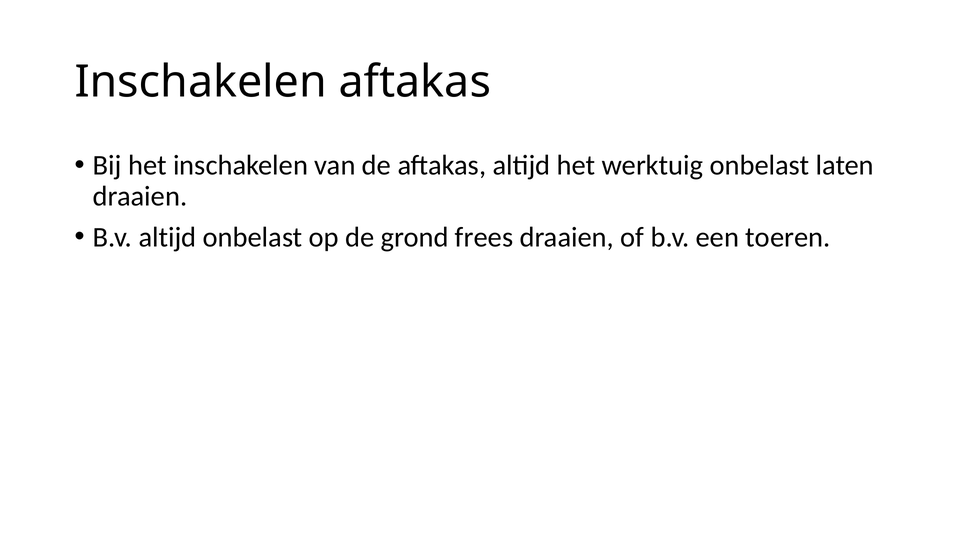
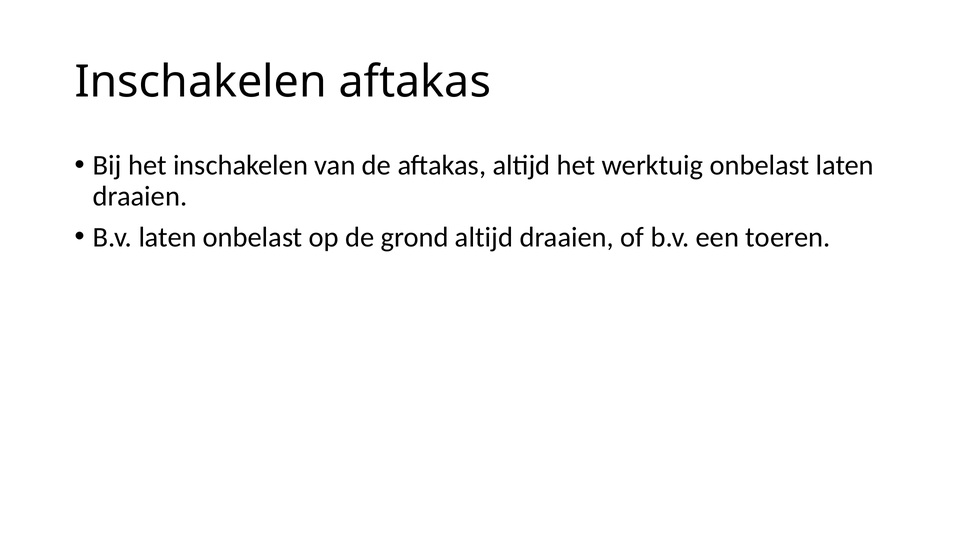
B.v altijd: altijd -> laten (168, 237)
grond frees: frees -> altijd (484, 237)
